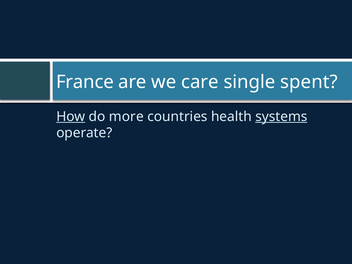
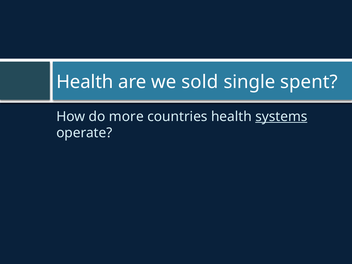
France: France -> Health (85, 82)
care: care -> sold (200, 82)
How underline: present -> none (71, 117)
